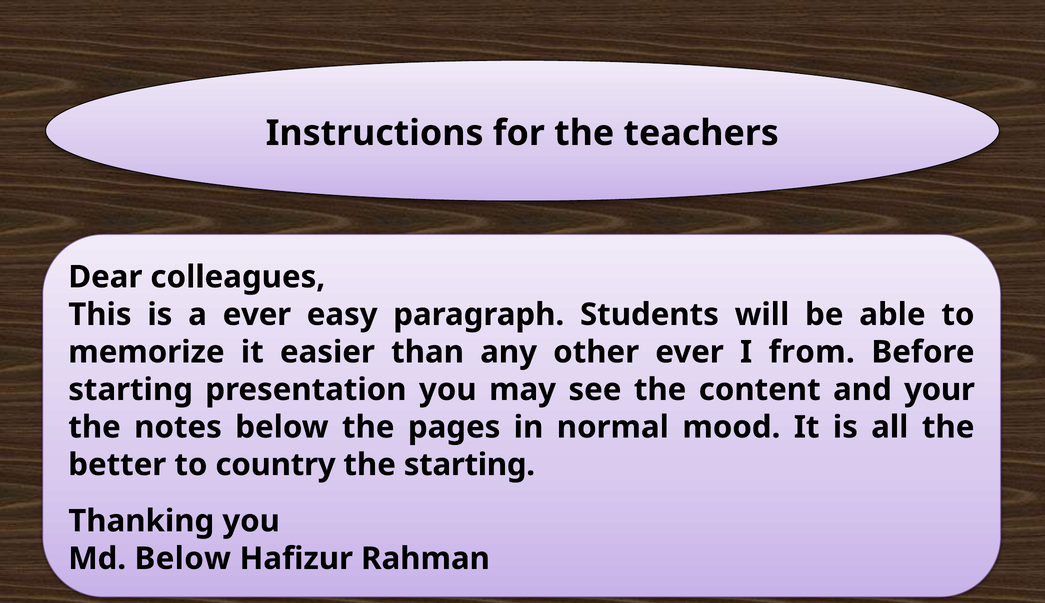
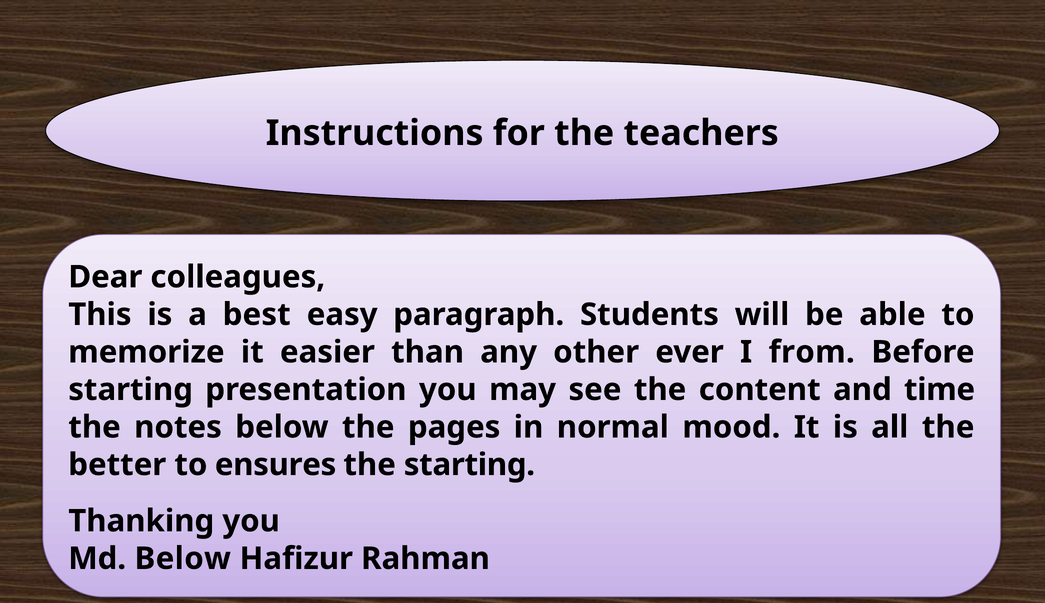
a ever: ever -> best (257, 315)
your: your -> time (940, 390)
country: country -> ensures (276, 465)
